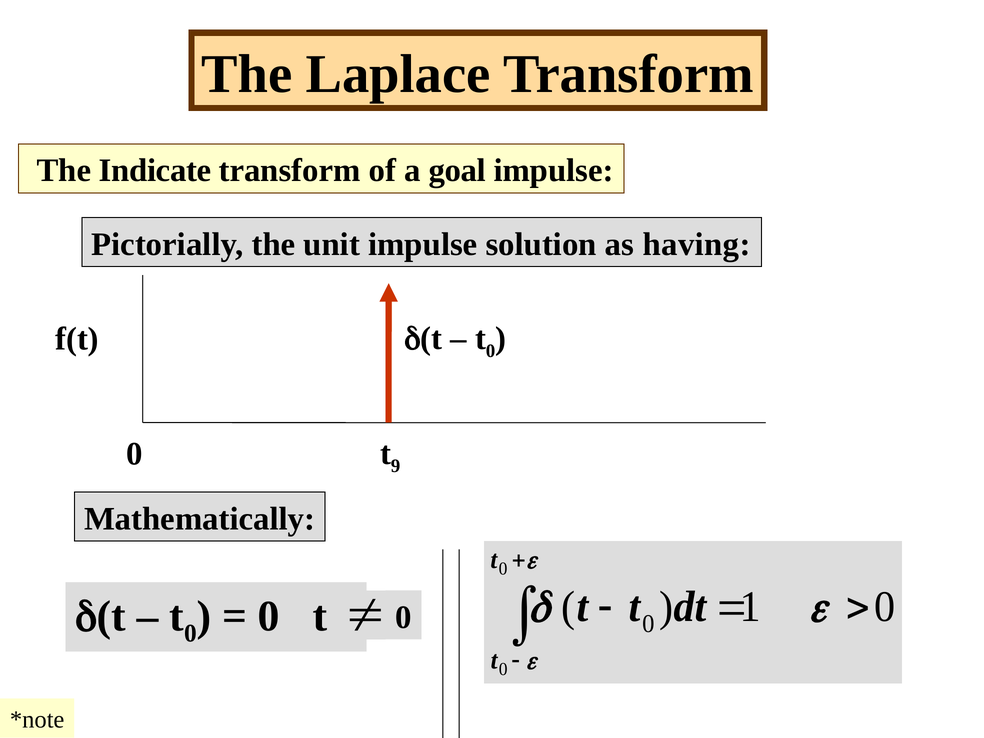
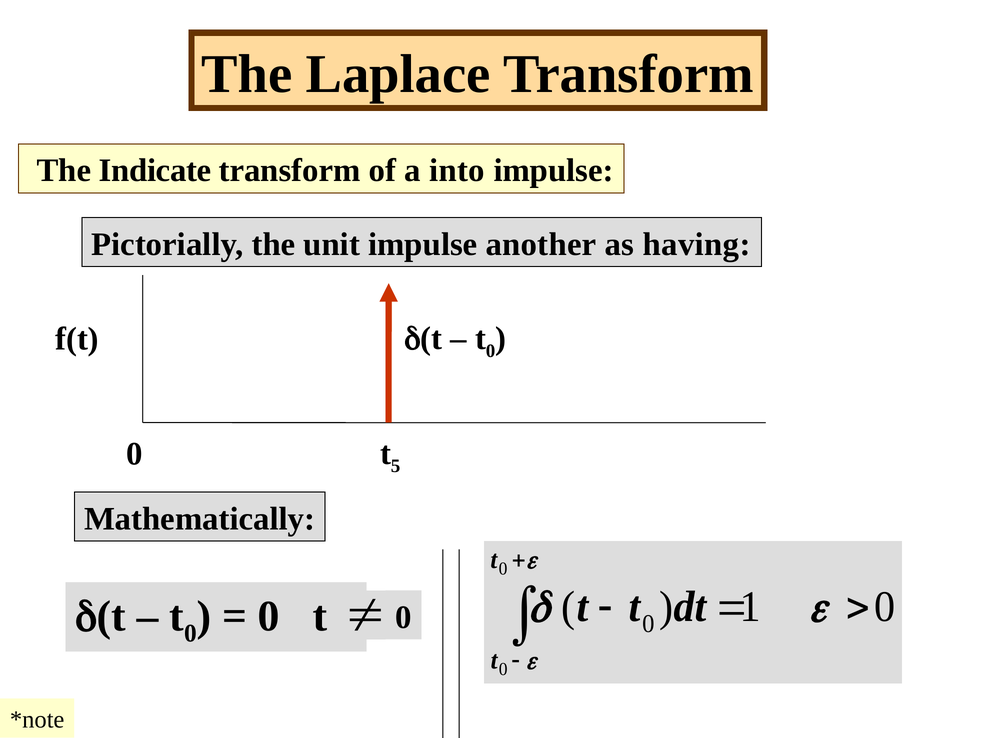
goal: goal -> into (457, 171)
solution: solution -> another (541, 244)
9: 9 -> 5 (396, 466)
